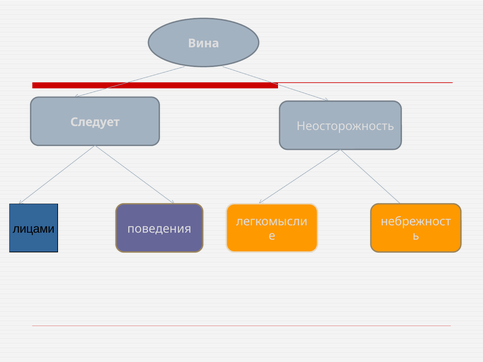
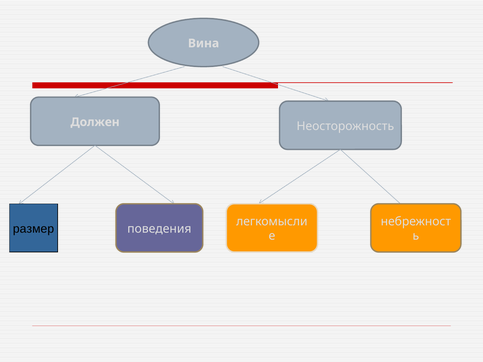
Следует: Следует -> Должен (95, 122)
лицами: лицами -> размер (34, 229)
